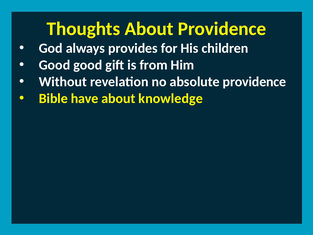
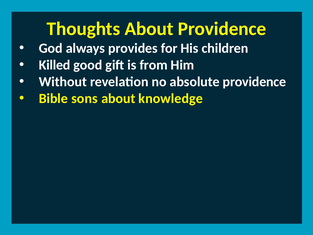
Good: Good -> Killed (55, 65)
have: have -> sons (84, 98)
